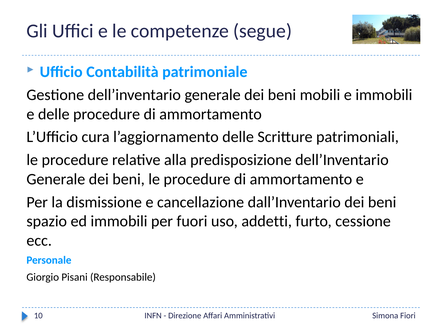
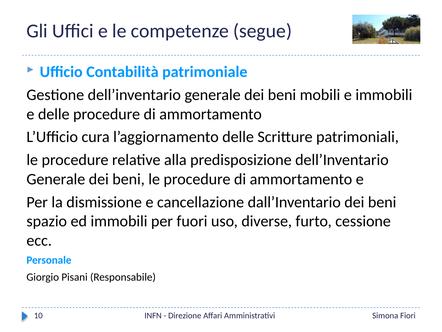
addetti: addetti -> diverse (267, 221)
